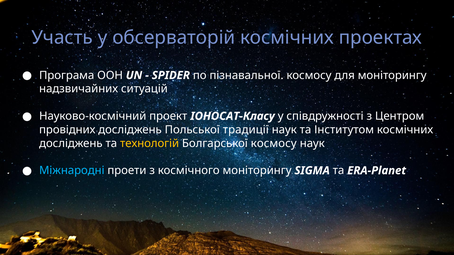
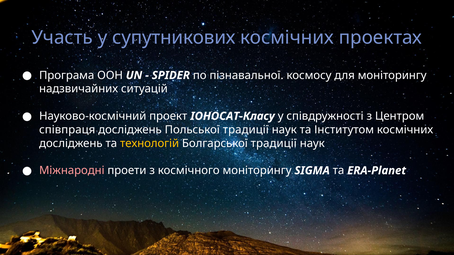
обсерваторій: обсерваторій -> супутникових (174, 38)
провідних: провідних -> співпраця (67, 130)
Болгарської космосу: космосу -> традиції (274, 144)
Міжнародні colour: light blue -> pink (72, 171)
